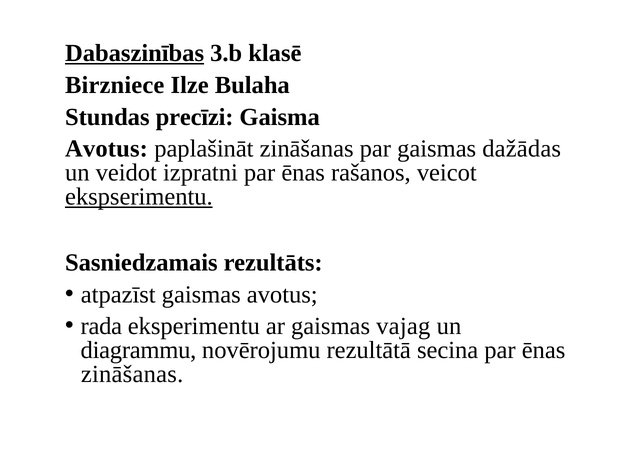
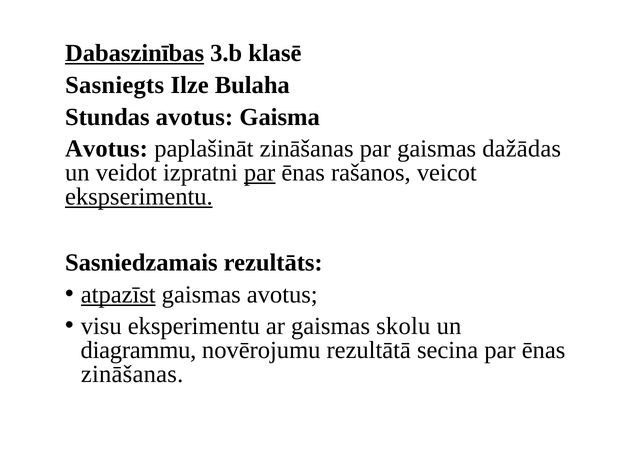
Birzniece: Birzniece -> Sasniegts (115, 85)
Stundas precīzi: precīzi -> avotus (194, 117)
par underline: none -> present (260, 173)
atpazīst underline: none -> present (118, 295)
rada: rada -> visu (101, 326)
vajag: vajag -> skolu (403, 326)
